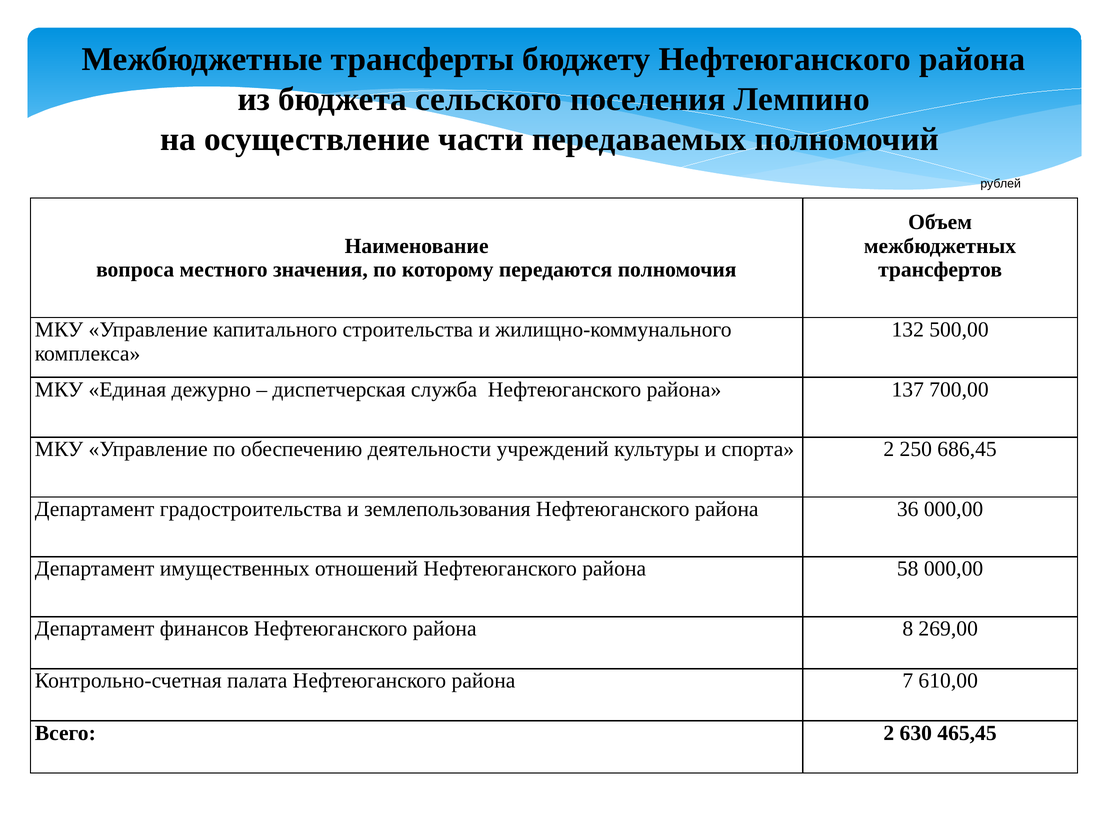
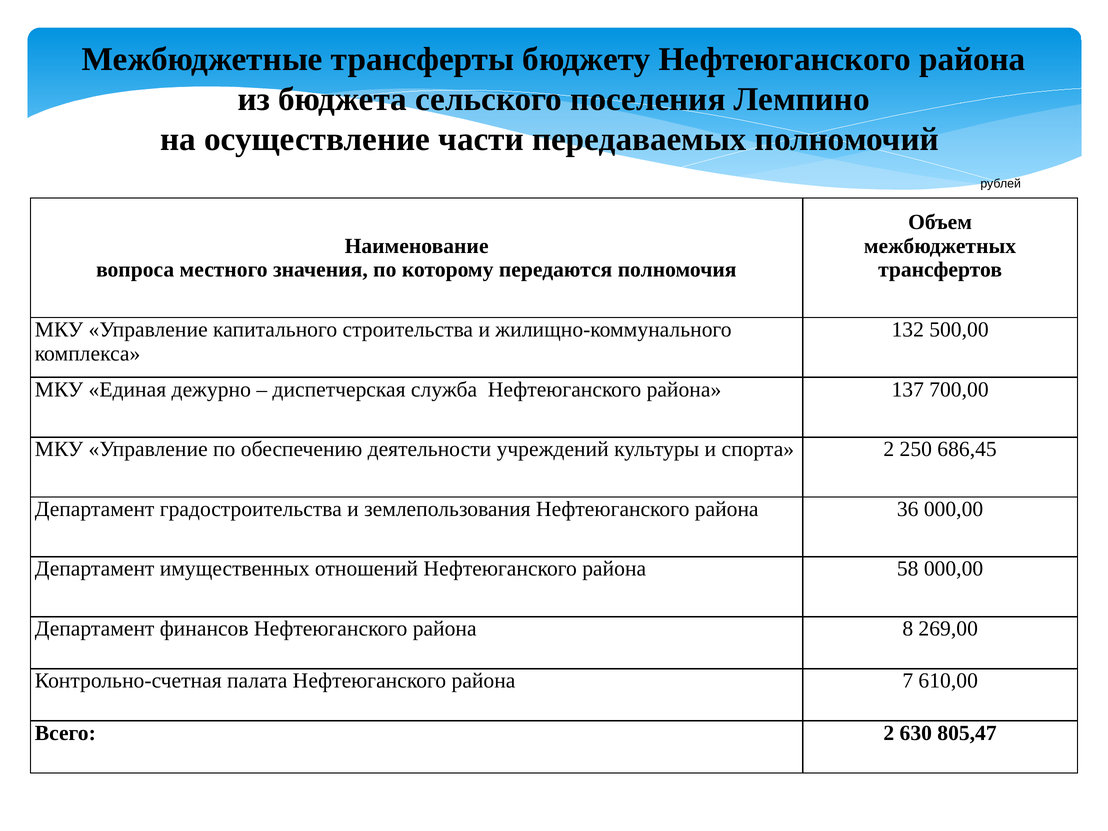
465,45: 465,45 -> 805,47 (967, 733)
